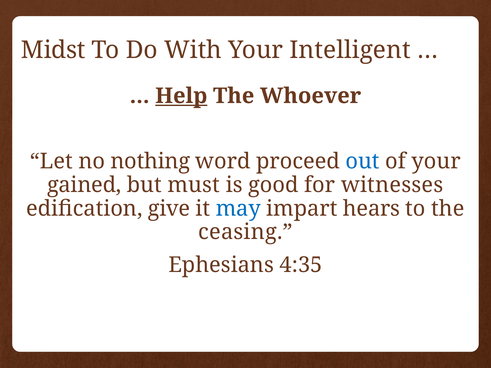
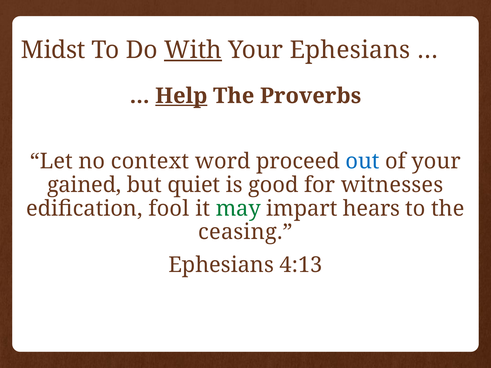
With underline: none -> present (193, 50)
Your Intelligent: Intelligent -> Ephesians (350, 50)
Whoever: Whoever -> Proverbs (311, 96)
nothing: nothing -> context (150, 162)
must: must -> quiet (194, 185)
give: give -> fool (169, 209)
may colour: blue -> green (238, 209)
4:35: 4:35 -> 4:13 (301, 265)
